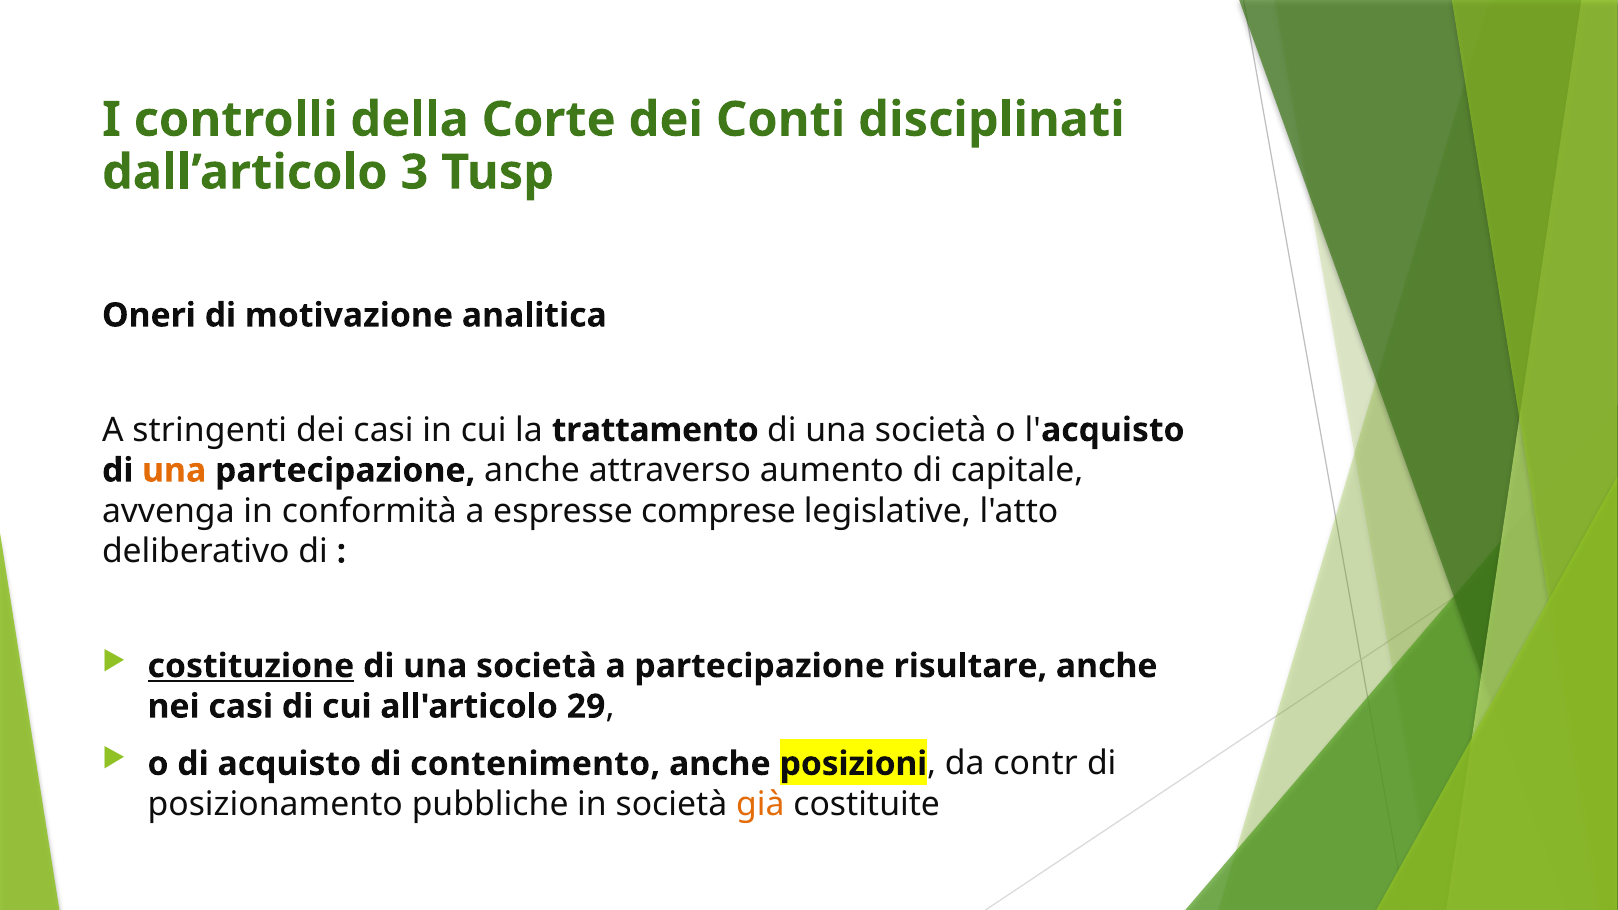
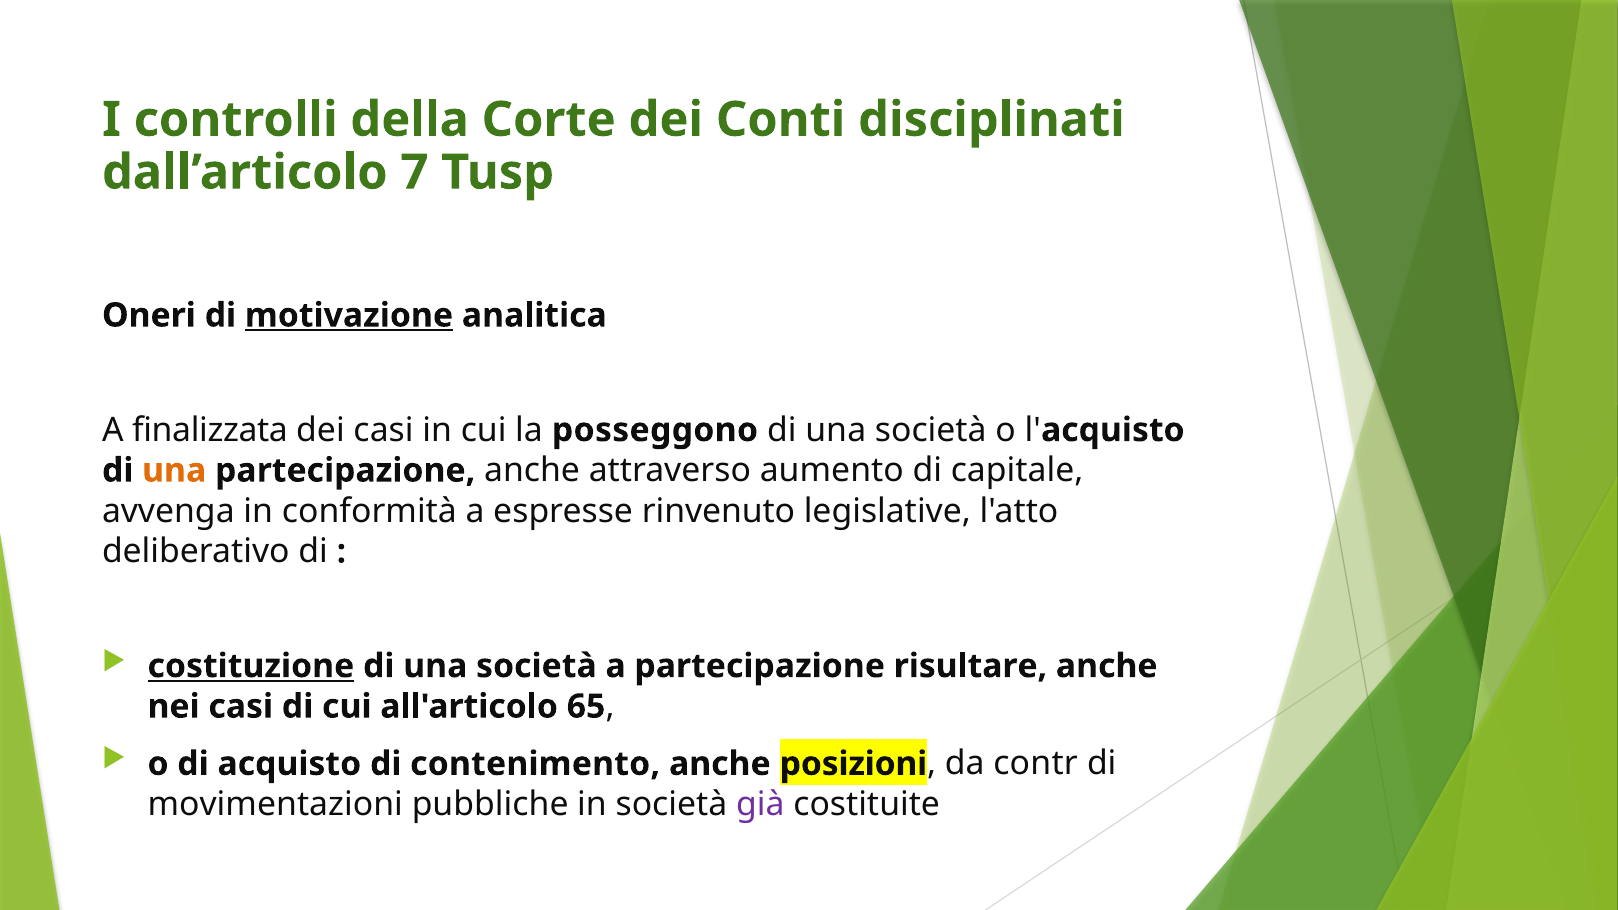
3: 3 -> 7 (414, 172)
motivazione underline: none -> present (349, 315)
stringenti: stringenti -> finalizzata (210, 430)
trattamento: trattamento -> posseggono (655, 430)
comprese: comprese -> rinvenuto (718, 511)
29: 29 -> 65 (586, 707)
posizionamento: posizionamento -> movimentazioni (275, 804)
già colour: orange -> purple (760, 804)
